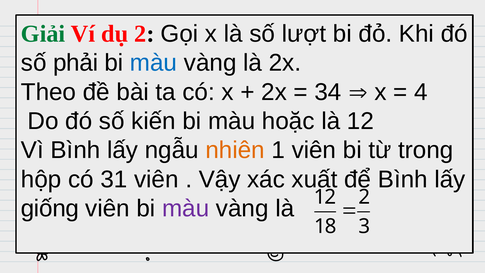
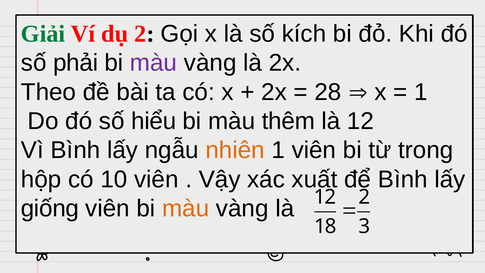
lượt: lượt -> kích (304, 34)
màu colour: blue -> purple (154, 63)
34: 34 -> 28 (328, 92)
4: 4 -> 1 (421, 92)
kiến: kiến -> hiểu (154, 121)
hoặc: hoặc -> thêm (288, 121)
31: 31 -> 10 (114, 179)
màu colour: purple -> orange (186, 208)
